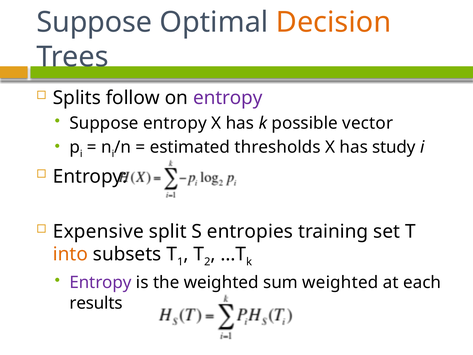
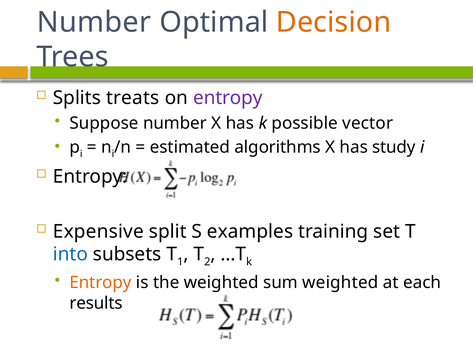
Suppose: Suppose -> Number (94, 22)
follow: follow -> treats (133, 98)
Suppose entropy: entropy -> number (175, 123)
thresholds: thresholds -> algorithms (278, 147)
entropies: entropies -> examples (250, 231)
into colour: orange -> blue (70, 254)
Entropy colour: purple -> orange (101, 282)
